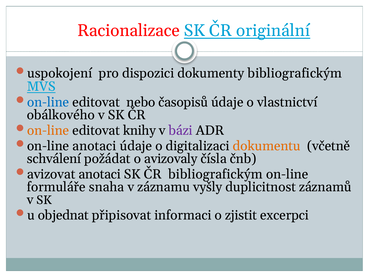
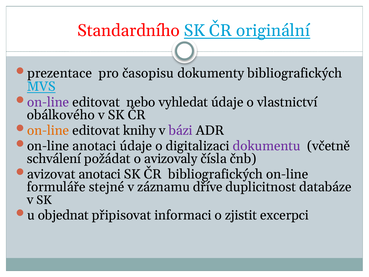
Racionalizace: Racionalizace -> Standardního (129, 31)
uspokojení: uspokojení -> prezentace (60, 73)
dispozici: dispozici -> časopisu (148, 73)
dokumenty bibliografickým: bibliografickým -> bibliografických (295, 73)
on-line colour: blue -> purple (48, 102)
časopisů: časopisů -> vyhledat (183, 102)
dokumentu colour: orange -> purple (267, 146)
ČR bibliografickým: bibliografickým -> bibliografických (216, 174)
snaha: snaha -> stejné (107, 187)
vyšly: vyšly -> dříve (208, 187)
záznamů: záznamů -> databáze (325, 187)
